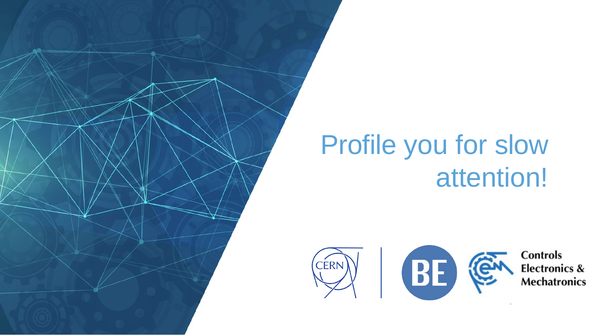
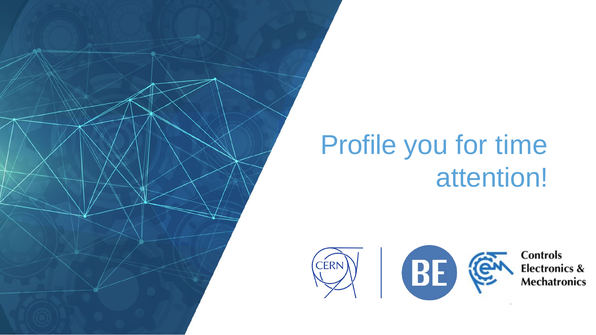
slow: slow -> time (521, 145)
